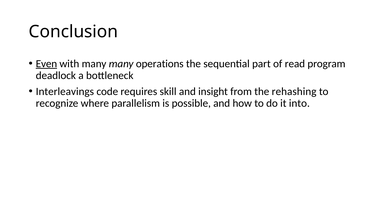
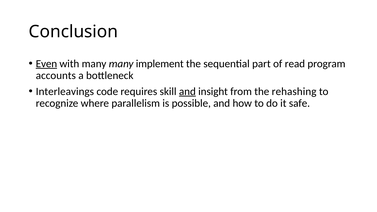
operations: operations -> implement (160, 64)
deadlock: deadlock -> accounts (56, 76)
and underline: none -> present (187, 91)
into: into -> safe (299, 103)
